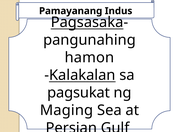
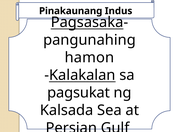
Pamayanang: Pamayanang -> Pinakaunang (71, 11)
Maging: Maging -> Kalsada (67, 110)
